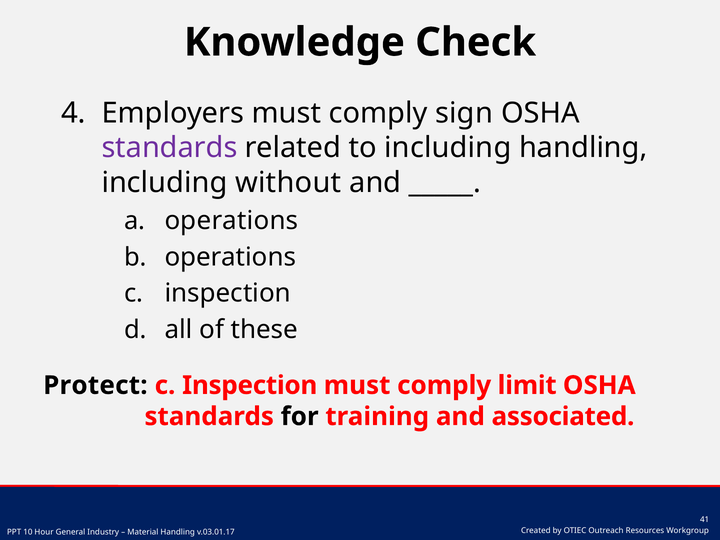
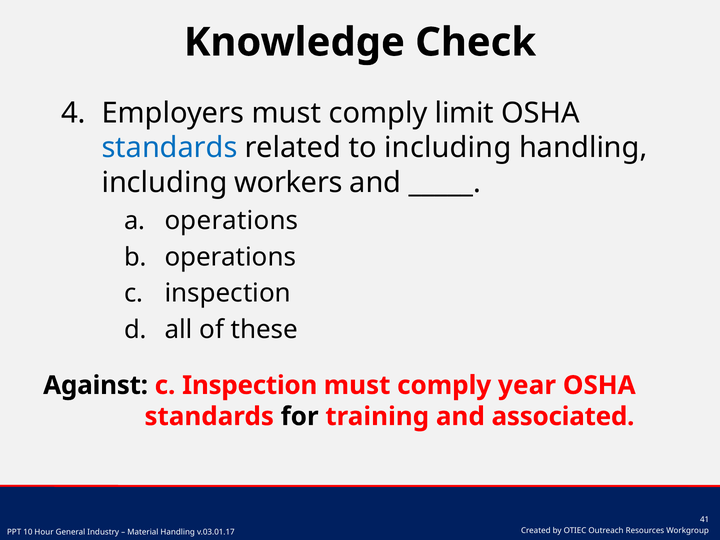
sign: sign -> limit (464, 113)
standards colour: purple -> blue (170, 148)
without: without -> workers (288, 183)
Protect: Protect -> Against (96, 385)
limit: limit -> year (527, 385)
